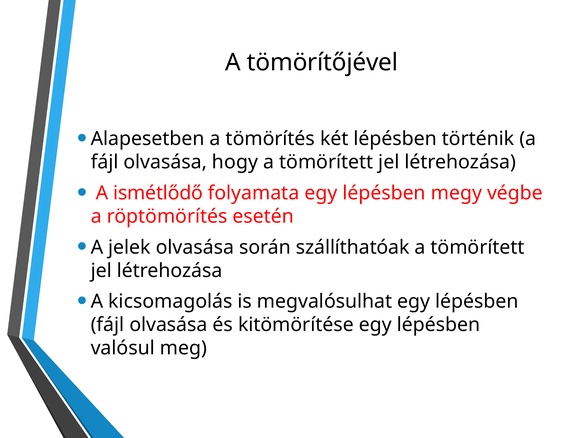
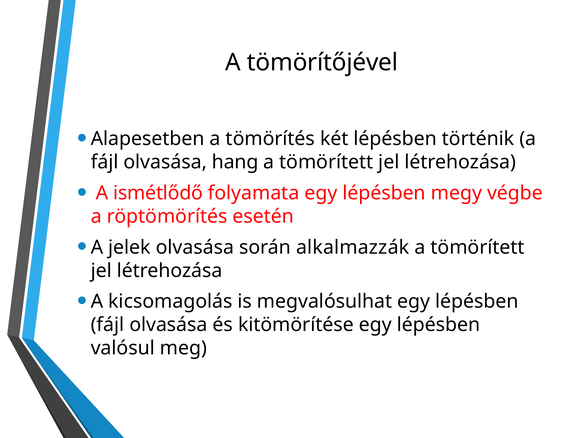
hogy: hogy -> hang (235, 162)
szállíthatóak: szállíthatóak -> alkalmazzák (353, 248)
